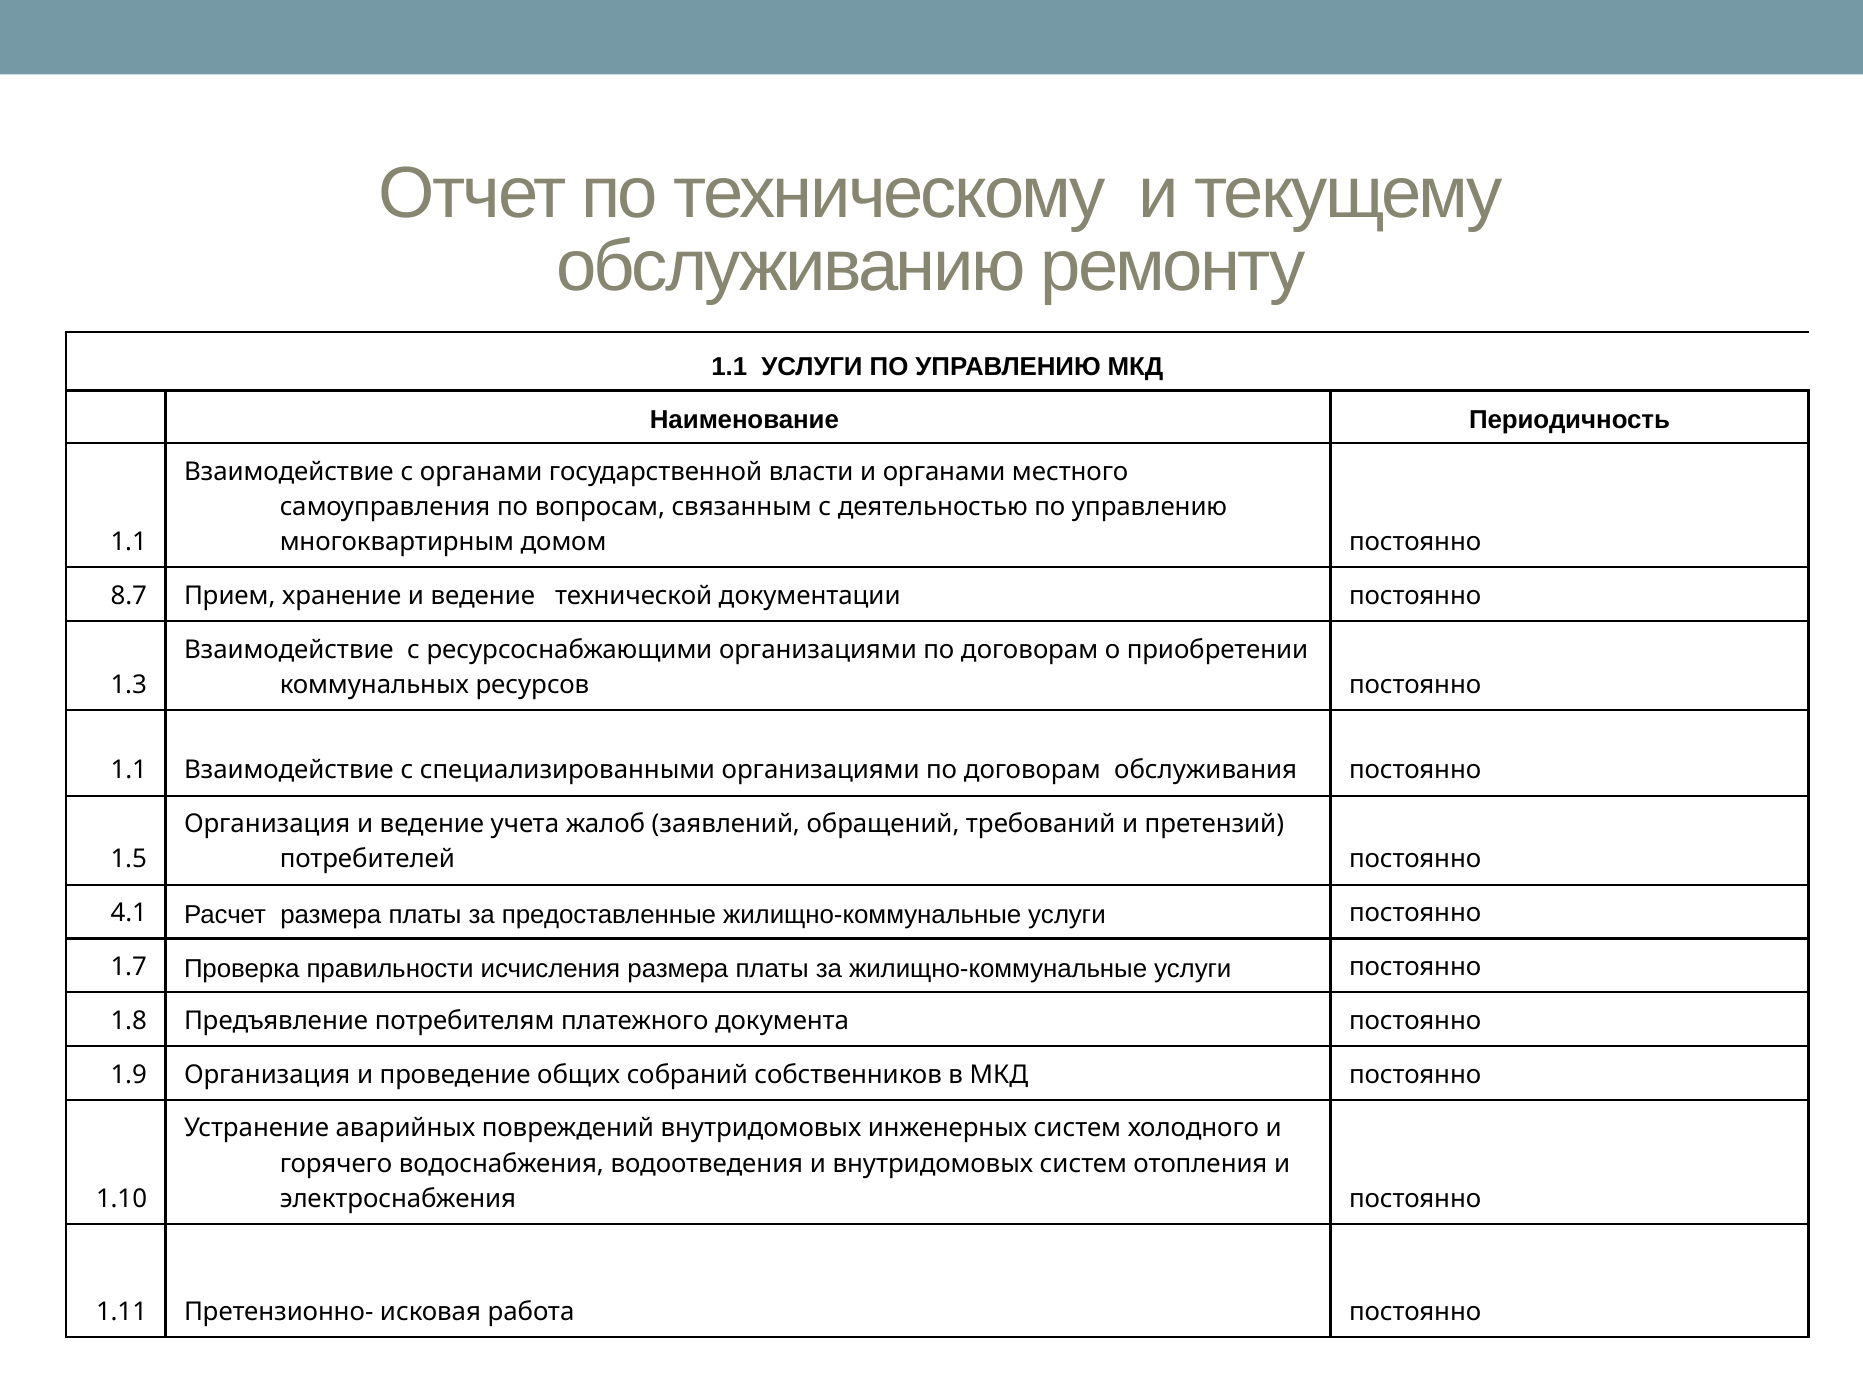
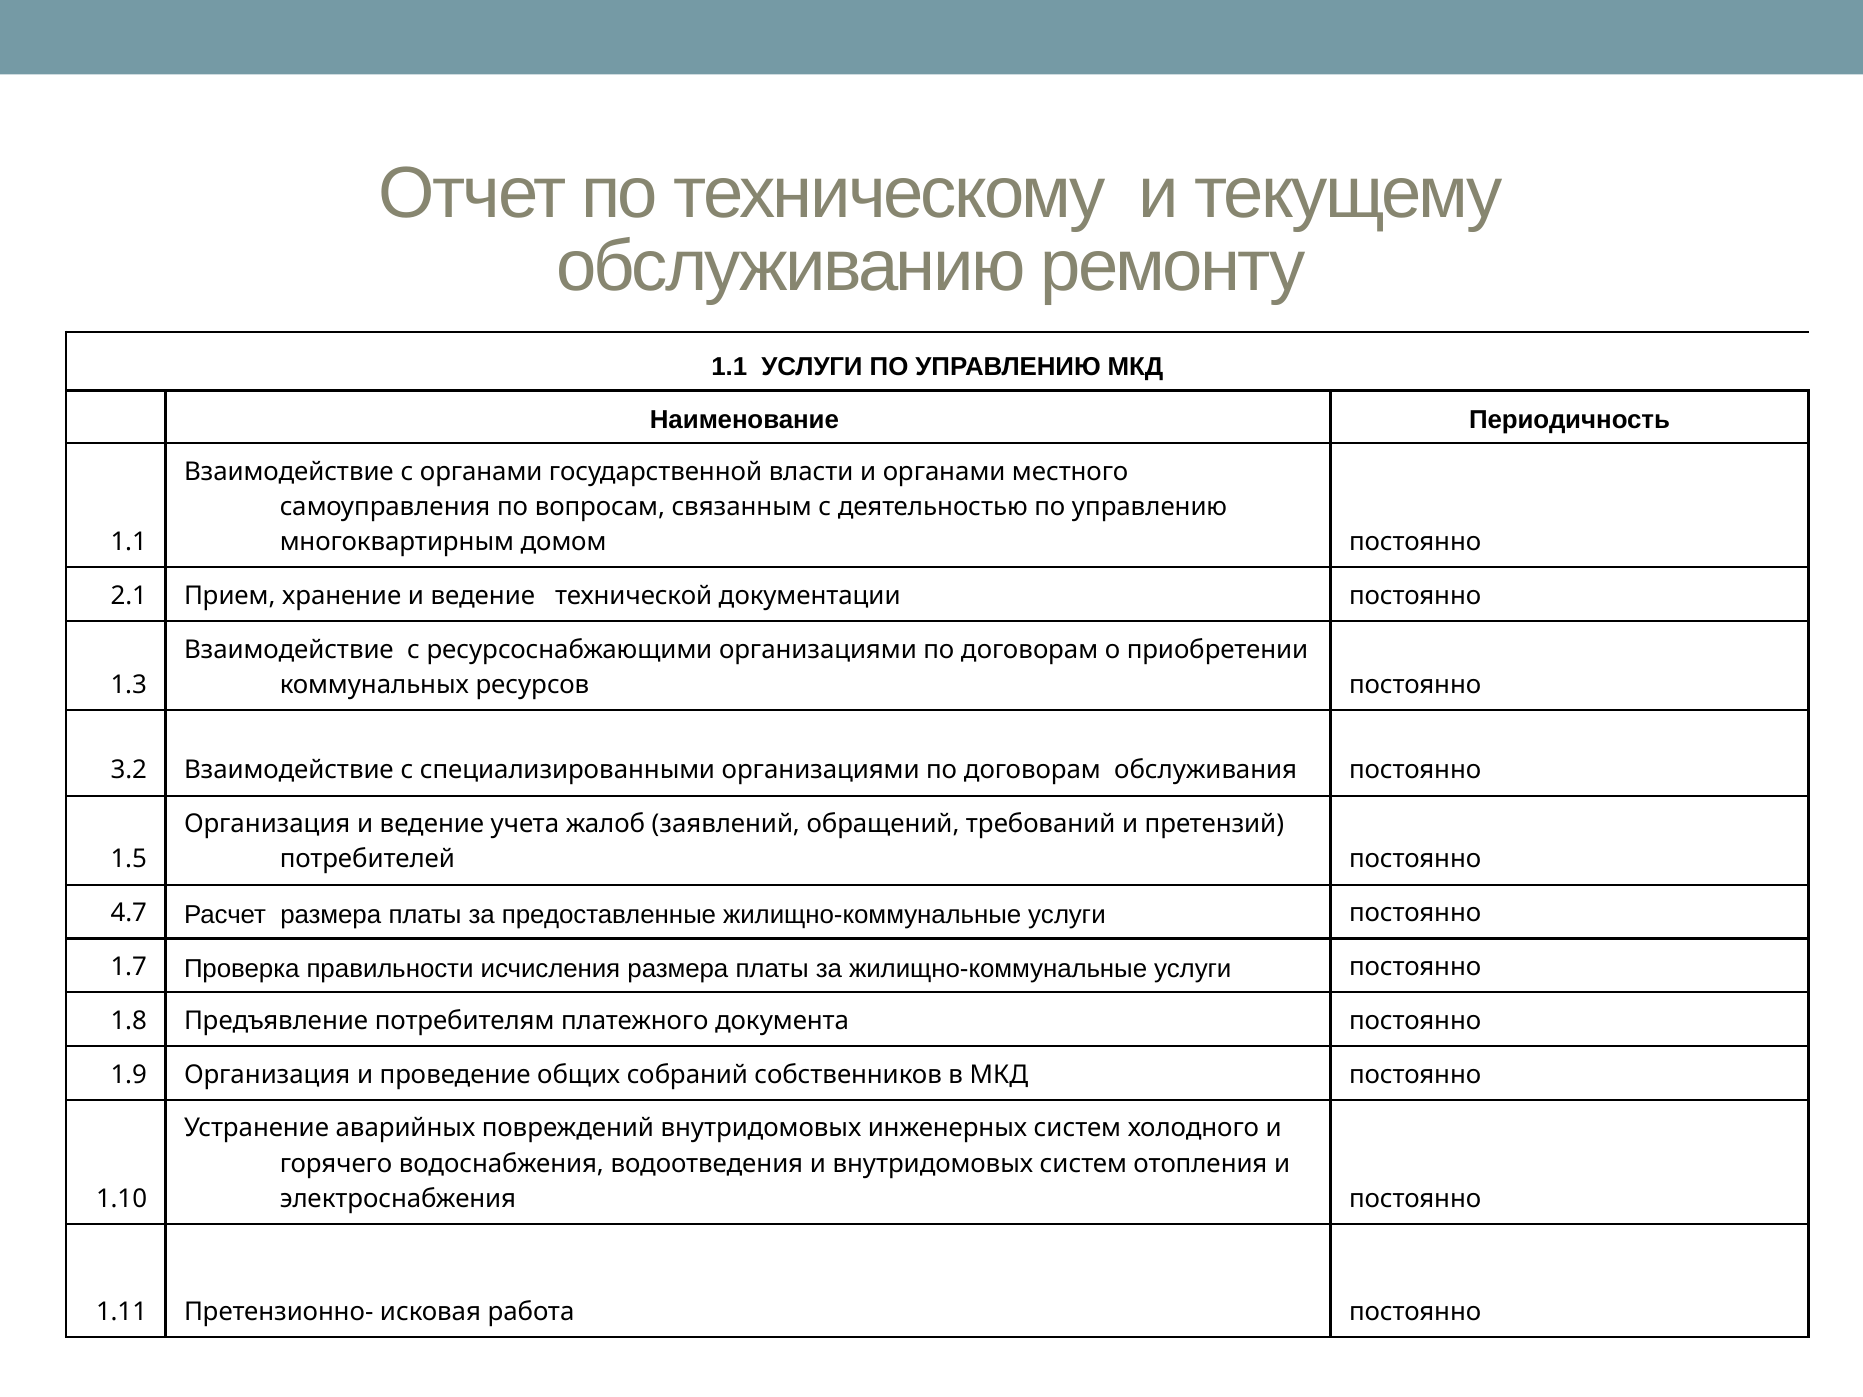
8.7: 8.7 -> 2.1 (129, 596)
1.1: 1.1 -> 3.2 (129, 770)
4.1: 4.1 -> 4.7 (129, 913)
